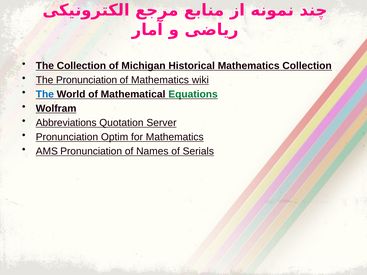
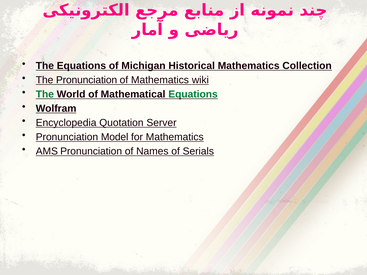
The Collection: Collection -> Equations (81, 66)
The colour: blue -> green (45, 94)
Abbreviations: Abbreviations -> Encyclopedia (66, 123)
Optim: Optim -> Model (115, 137)
